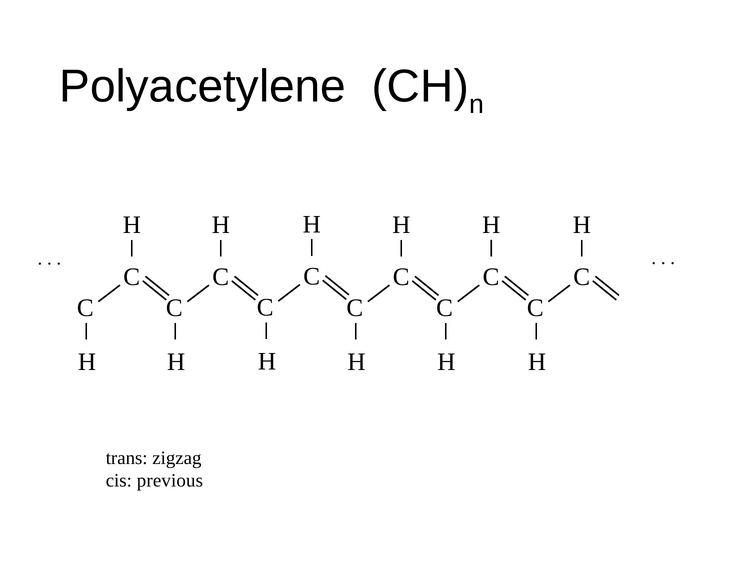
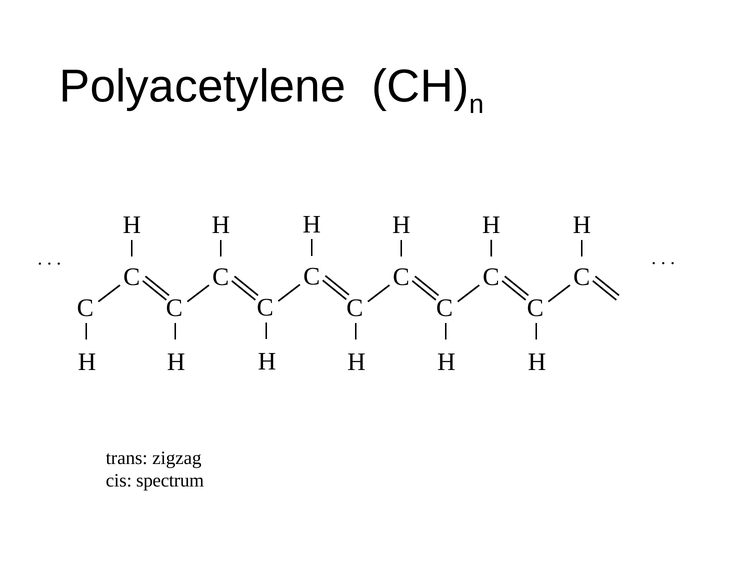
previous: previous -> spectrum (170, 480)
